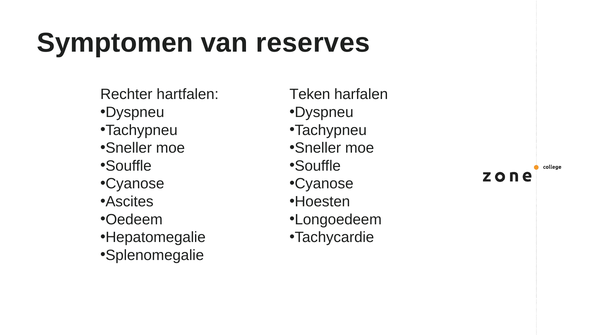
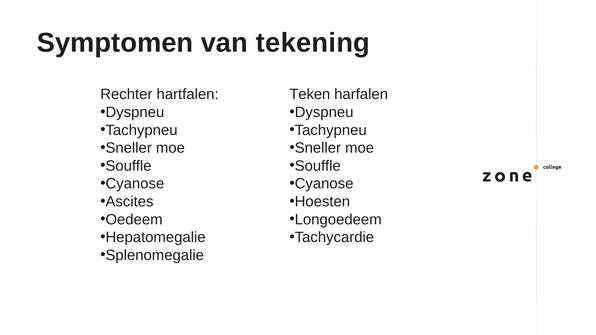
reserves: reserves -> tekening (313, 43)
